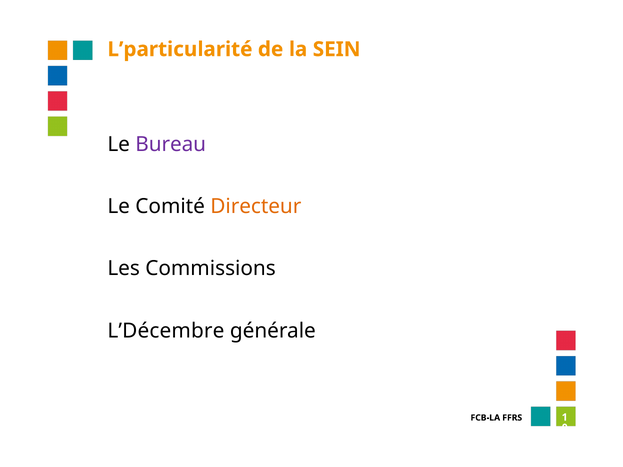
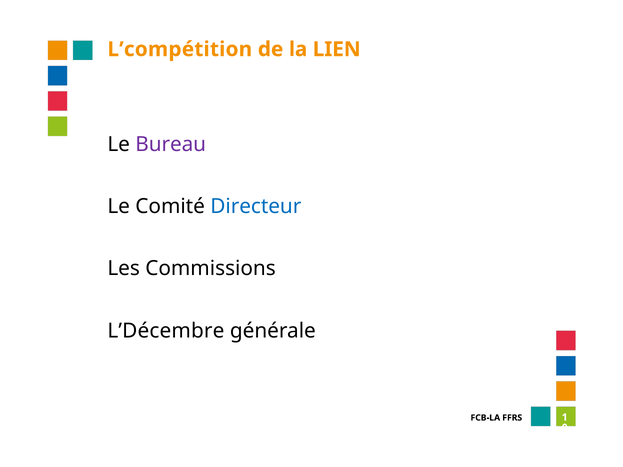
L’particularité: L’particularité -> L’compétition (180, 49)
SEIN: SEIN -> LIEN (337, 49)
Directeur colour: orange -> blue (256, 207)
